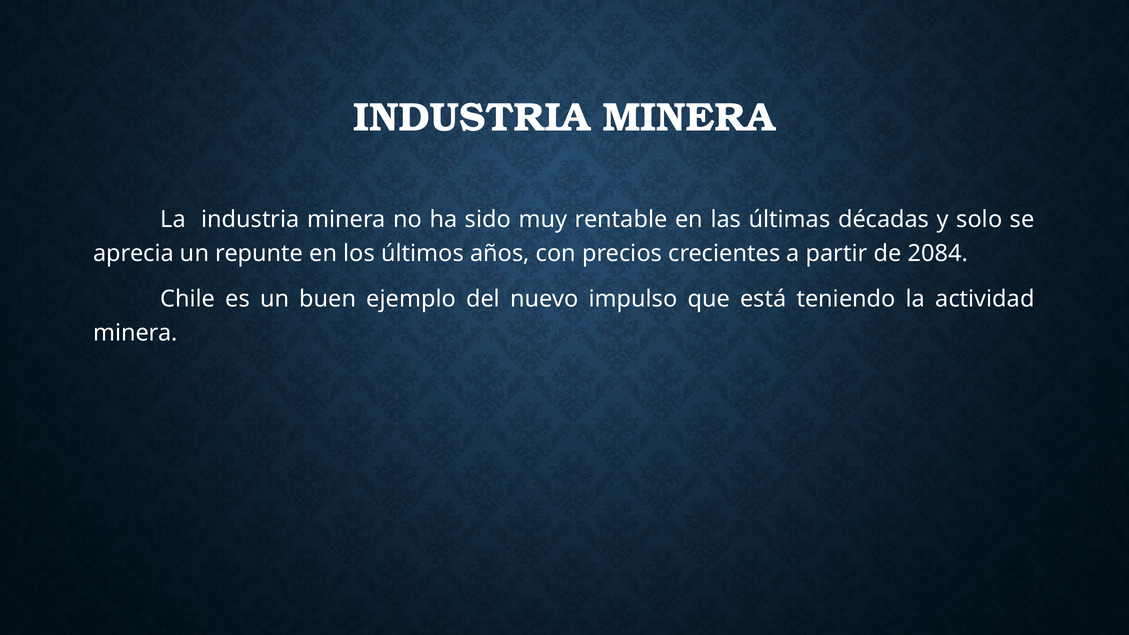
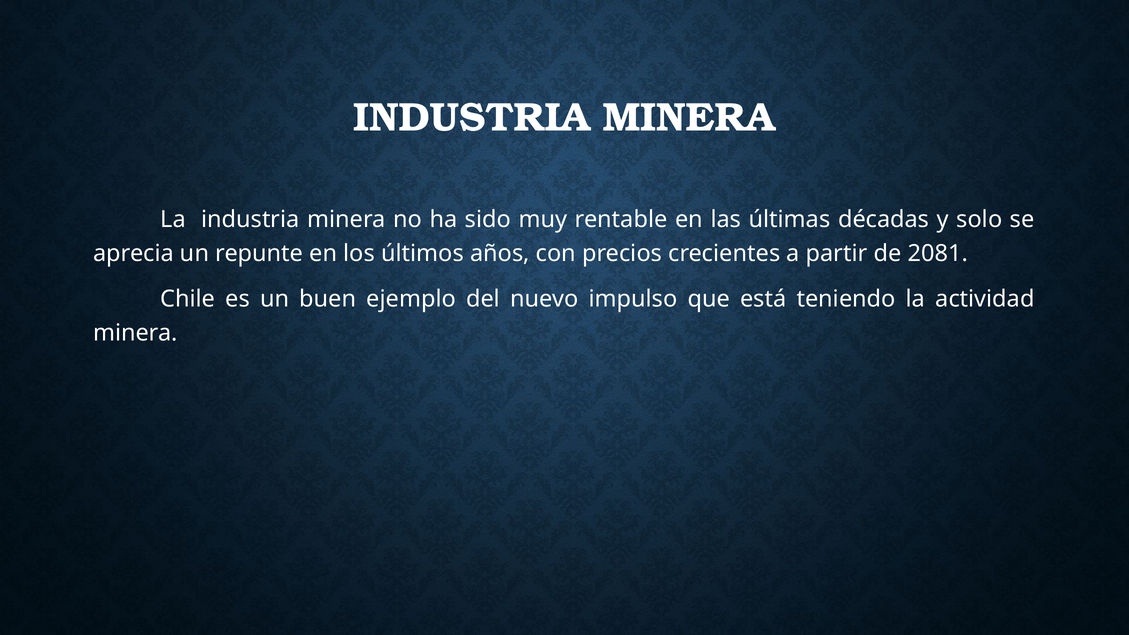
2084: 2084 -> 2081 (938, 254)
